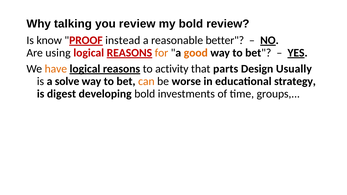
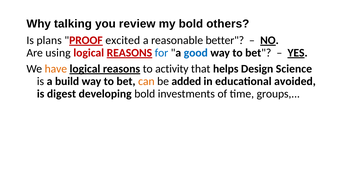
bold review: review -> others (228, 24)
know: know -> plans (49, 40)
instead: instead -> excited (123, 40)
for colour: orange -> blue (161, 53)
good colour: orange -> blue (196, 53)
parts: parts -> helps (226, 69)
Usually: Usually -> Science (294, 69)
solve: solve -> build (67, 81)
worse: worse -> added (186, 81)
strategy: strategy -> avoided (295, 81)
